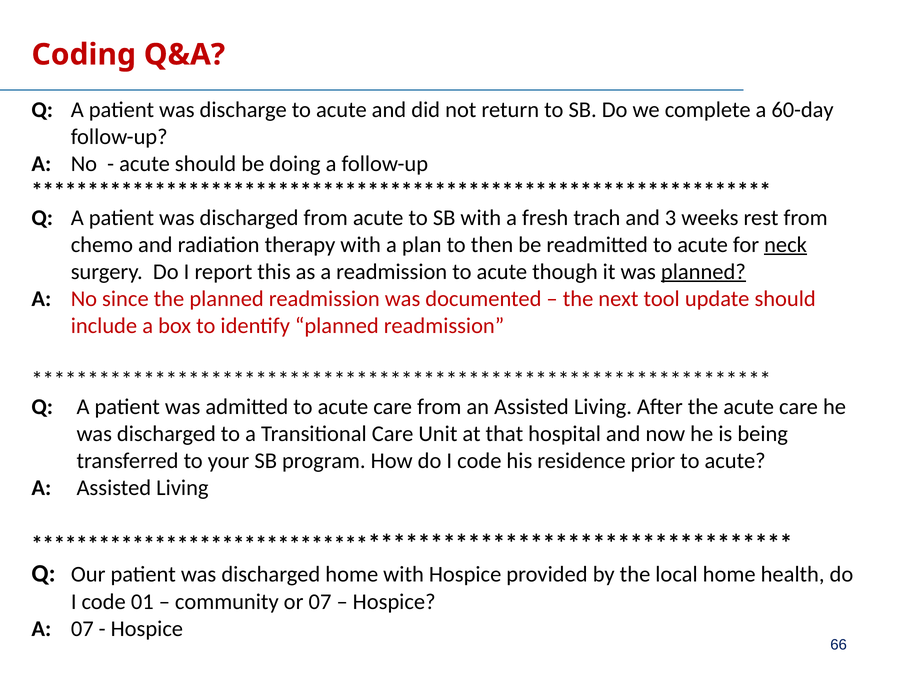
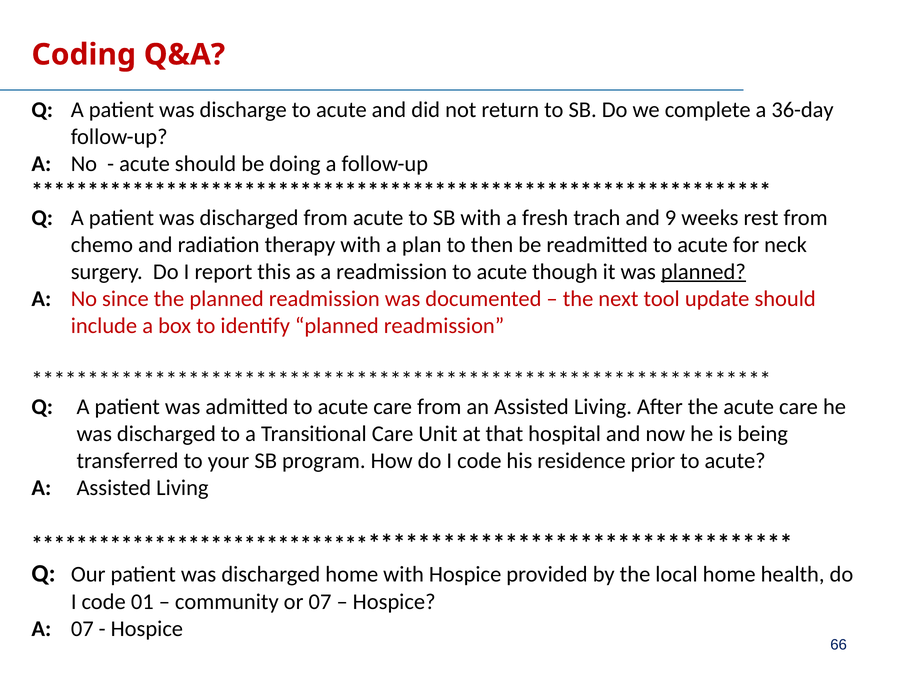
60-day: 60-day -> 36-day (803, 110)
3: 3 -> 9 (671, 218)
neck underline: present -> none (786, 245)
